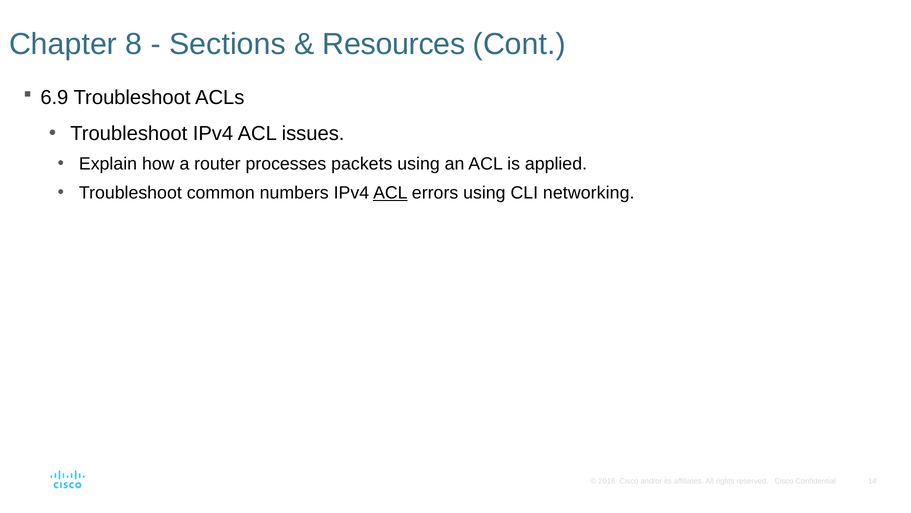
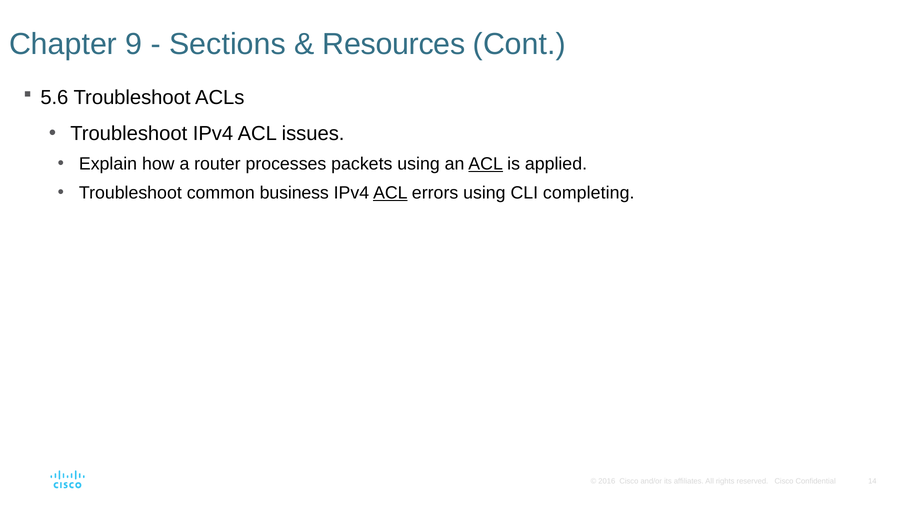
8: 8 -> 9 (134, 44)
6.9: 6.9 -> 5.6 (54, 98)
ACL underline: none -> present (486, 164)
numbers: numbers -> business (294, 192)
networking: networking -> completing (589, 192)
